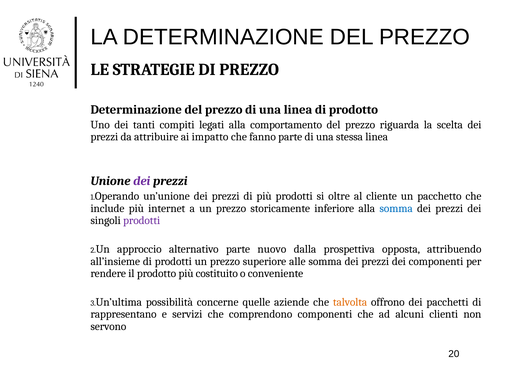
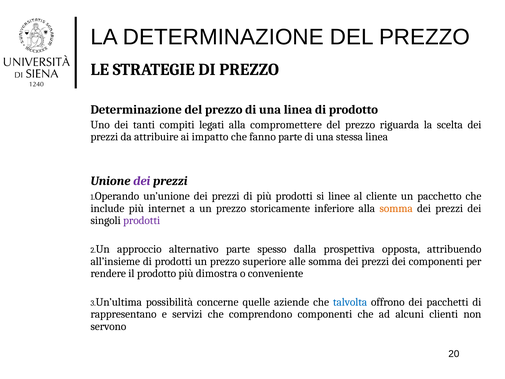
comportamento: comportamento -> compromettere (286, 125)
oltre: oltre -> linee (339, 196)
somma colour: blue -> orange (396, 208)
nuovo: nuovo -> spesso (272, 249)
costituito: costituito -> dimostra (217, 273)
talvolta colour: orange -> blue (350, 302)
